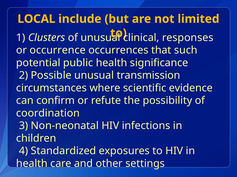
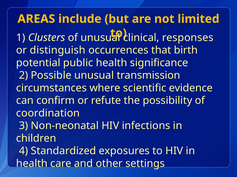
LOCAL: LOCAL -> AREAS (36, 19)
occurrence: occurrence -> distinguish (58, 50)
such: such -> birth (186, 50)
